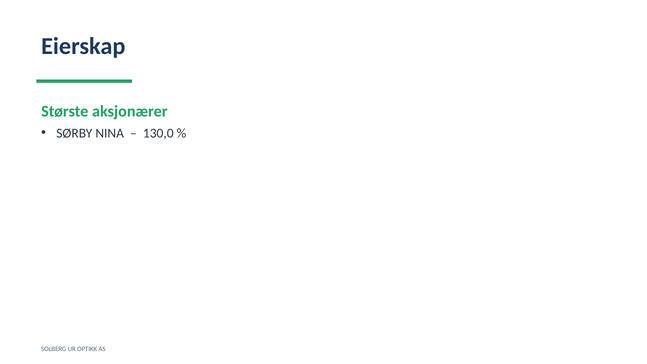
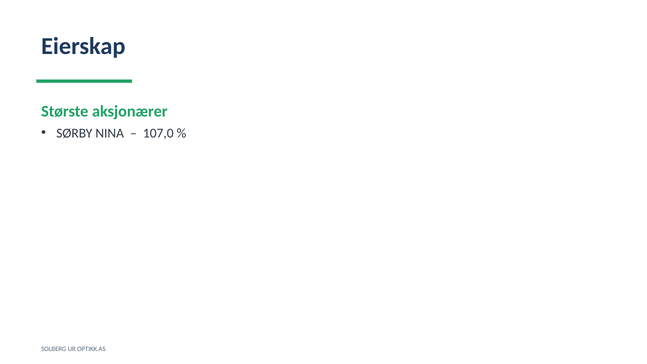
130,0: 130,0 -> 107,0 (158, 133)
